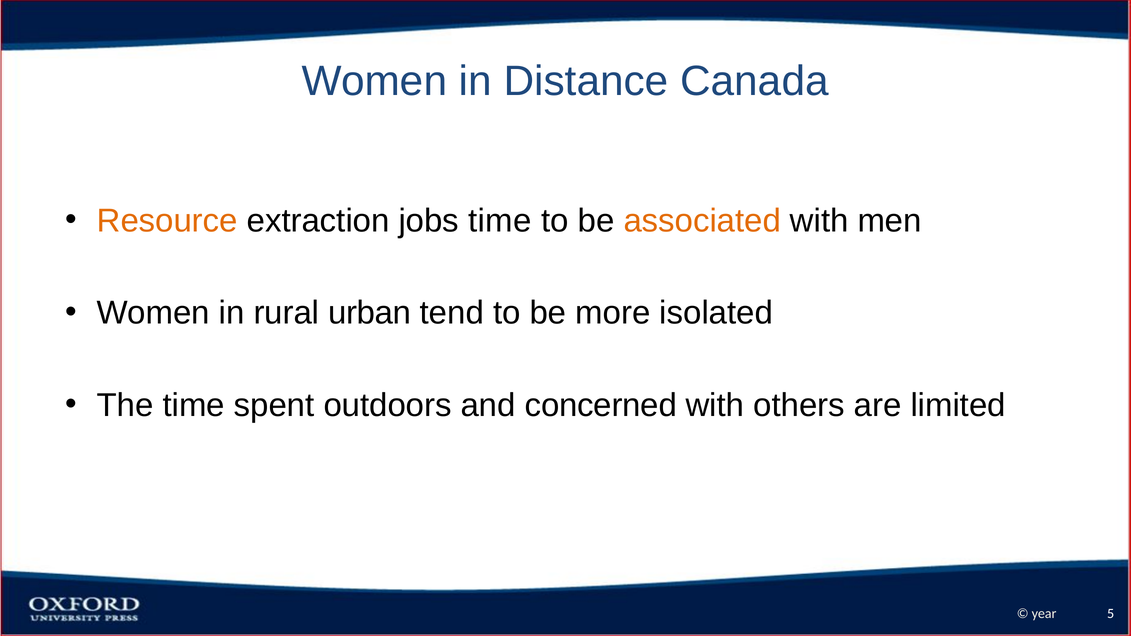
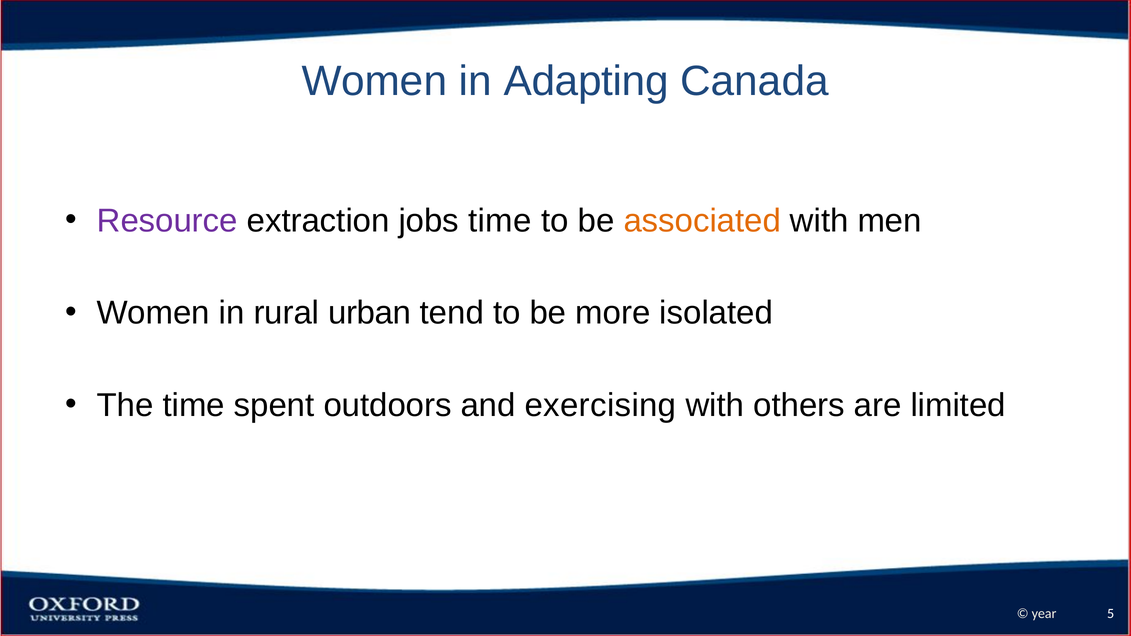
Distance: Distance -> Adapting (586, 81)
Resource colour: orange -> purple (167, 221)
concerned: concerned -> exercising (601, 405)
